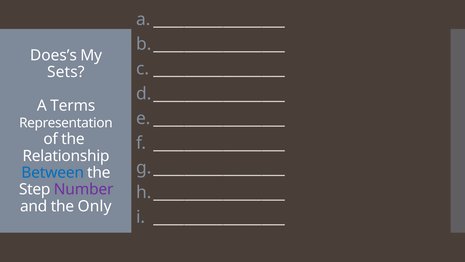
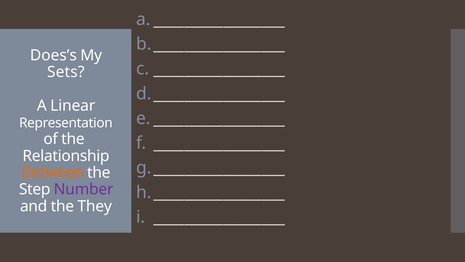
Terms: Terms -> Linear (73, 105)
Between colour: blue -> orange (53, 172)
Only: Only -> They (95, 206)
